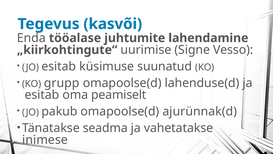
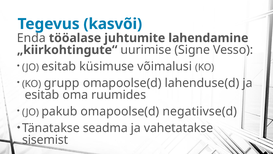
suunatud: suunatud -> võimalusi (165, 66)
peamiselt: peamiselt -> ruumides (119, 95)
ajurünnak(d: ajurünnak(d -> negatiivse(d (200, 111)
inimese: inimese -> sisemist (45, 140)
